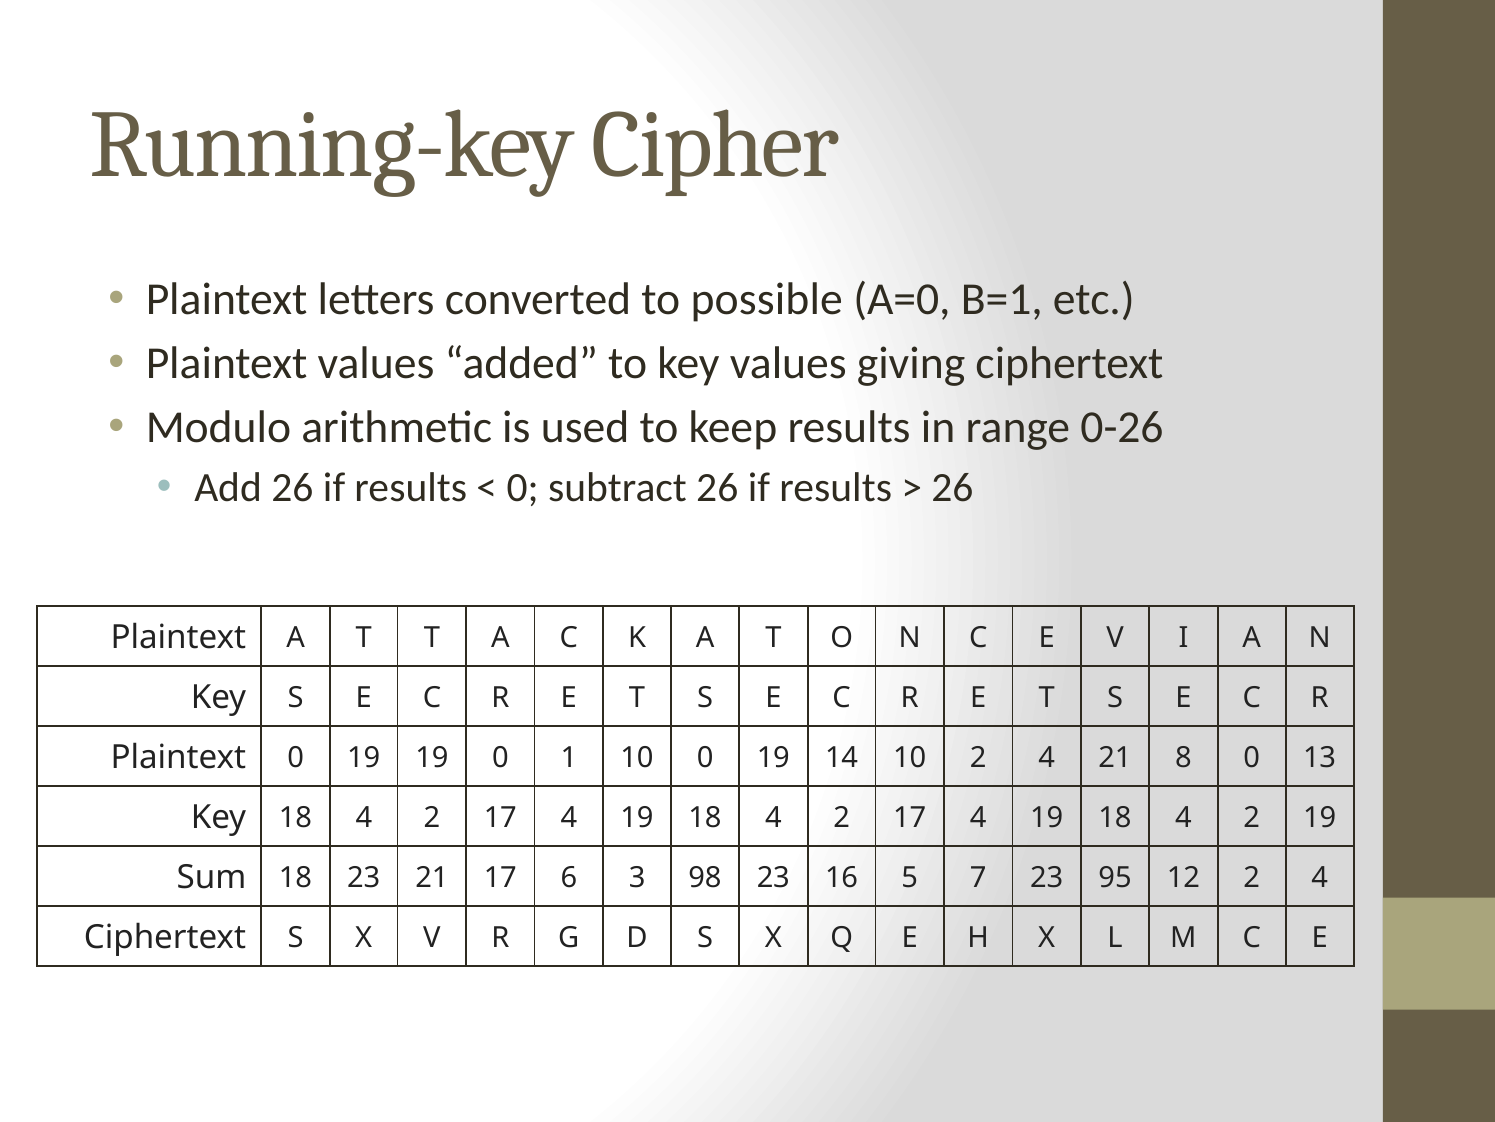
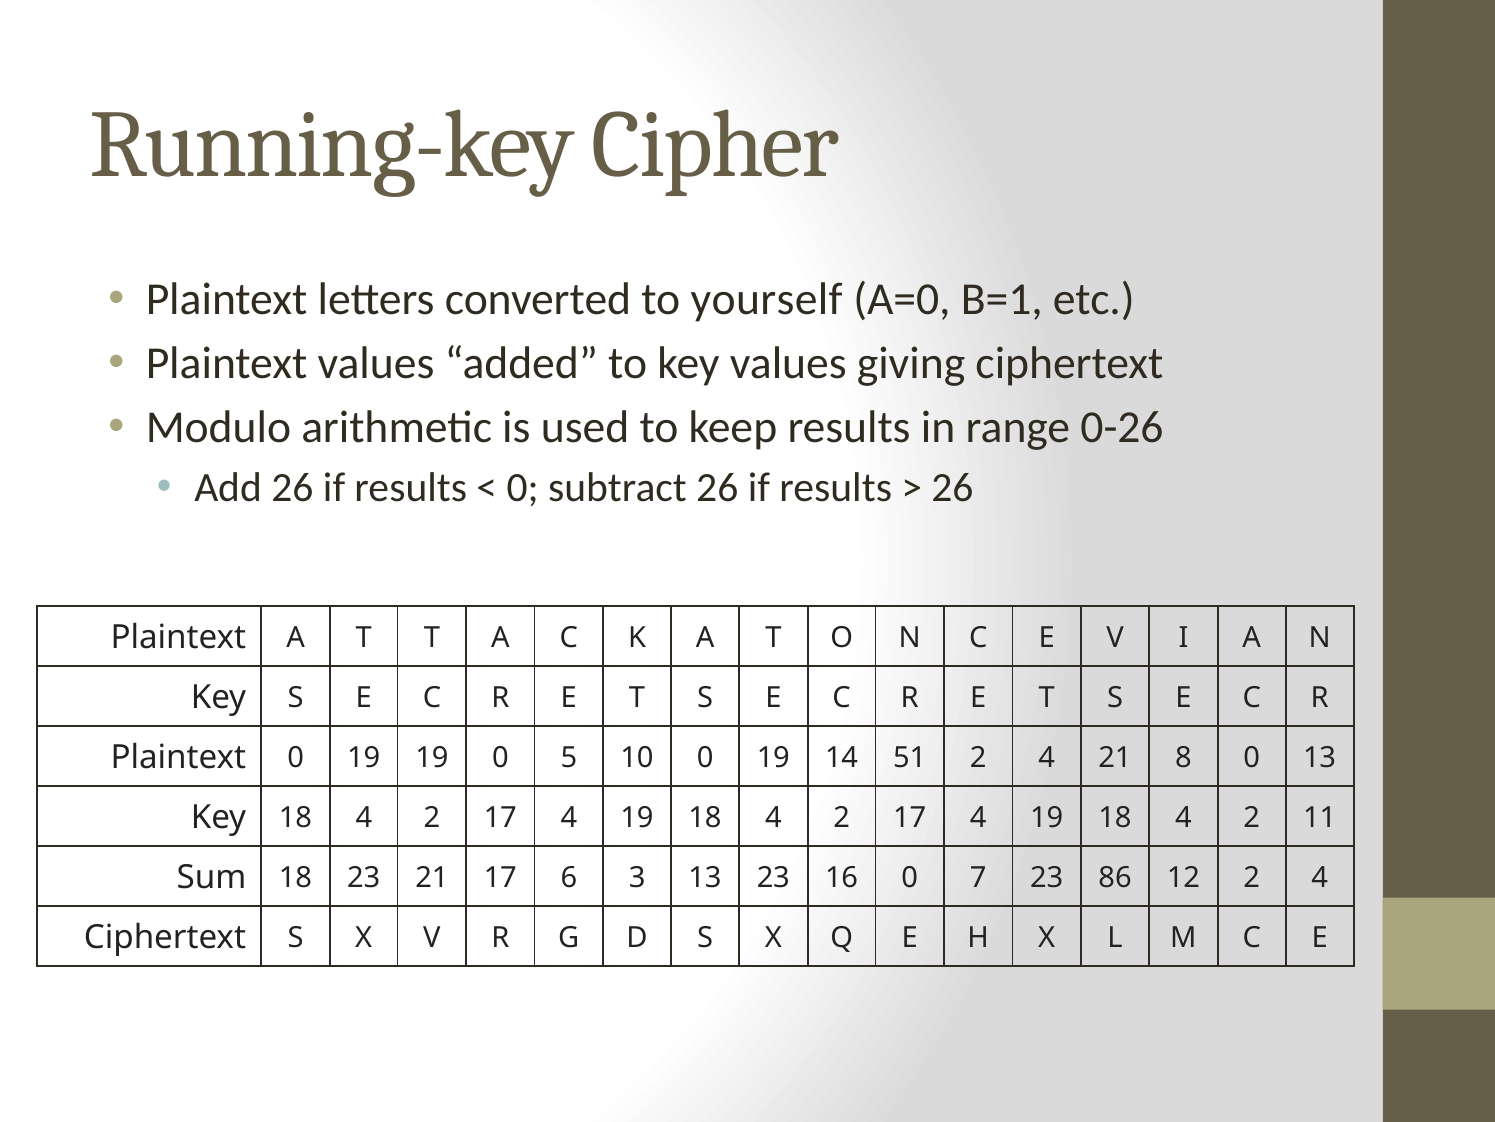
possible: possible -> yourself (767, 300)
1: 1 -> 5 (569, 757)
14 10: 10 -> 51 (910, 757)
2 19: 19 -> 11 (1320, 817)
3 98: 98 -> 13 (705, 877)
16 5: 5 -> 0 (910, 877)
95: 95 -> 86 (1115, 877)
